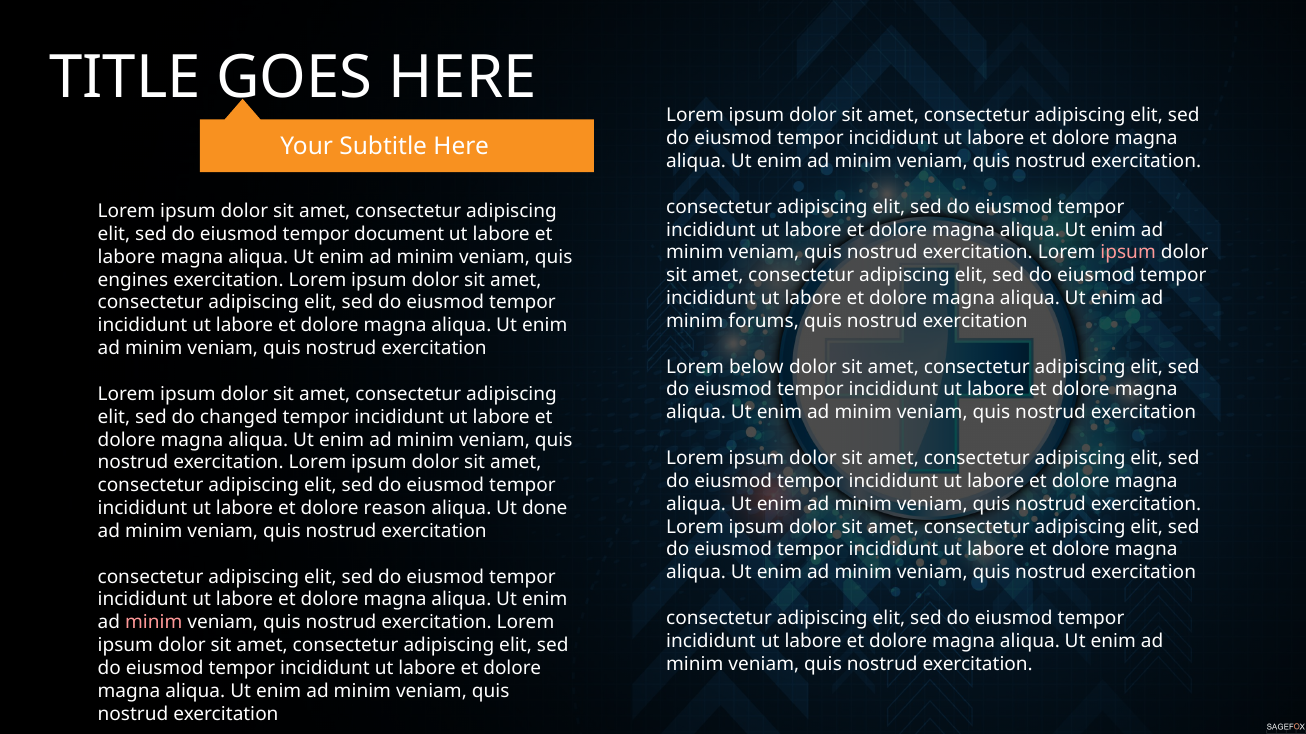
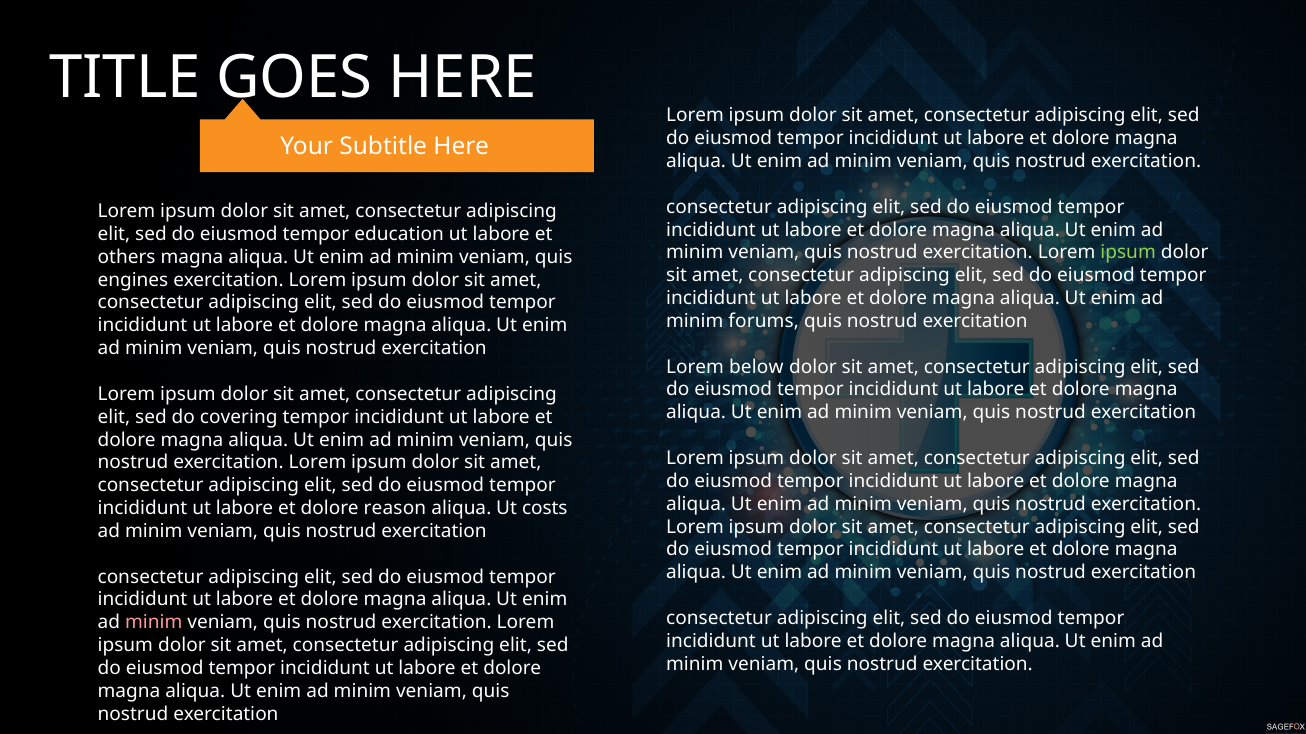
document: document -> education (399, 234)
ipsum colour: pink -> light green (1128, 253)
labore: labore -> others (127, 257)
changed: changed -> covering (239, 417)
done: done -> costs (545, 509)
